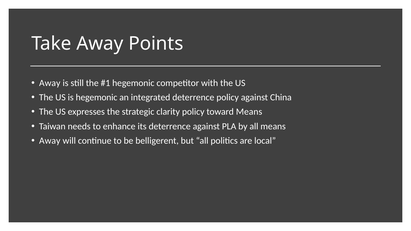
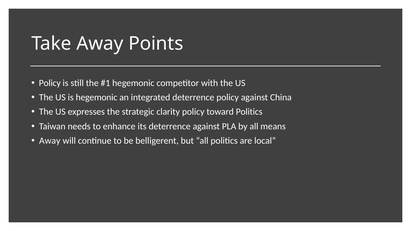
Away: Away -> Policy (50, 83)
toward Means: Means -> Politics (249, 112)
